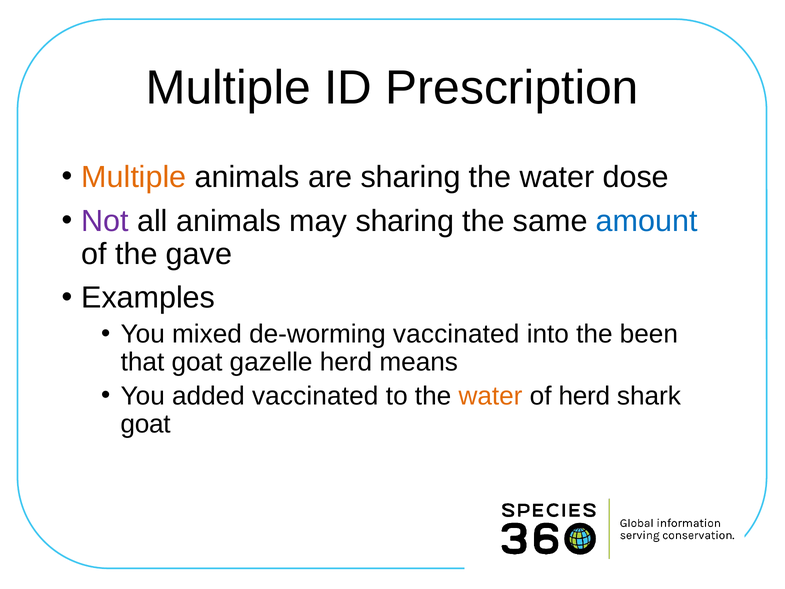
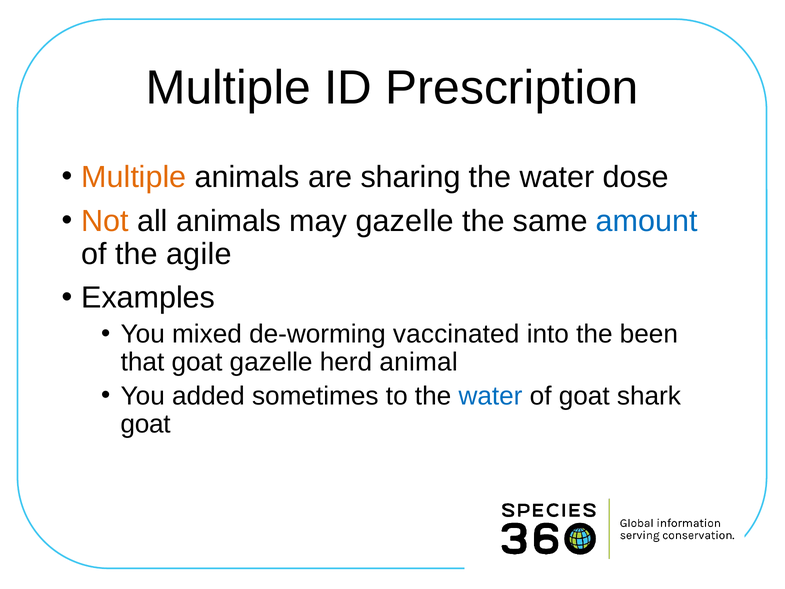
Not colour: purple -> orange (105, 221)
may sharing: sharing -> gazelle (405, 221)
gave: gave -> agile (199, 254)
means: means -> animal (419, 362)
added vaccinated: vaccinated -> sometimes (315, 396)
water colour: orange -> blue (490, 396)
of herd: herd -> goat (584, 396)
